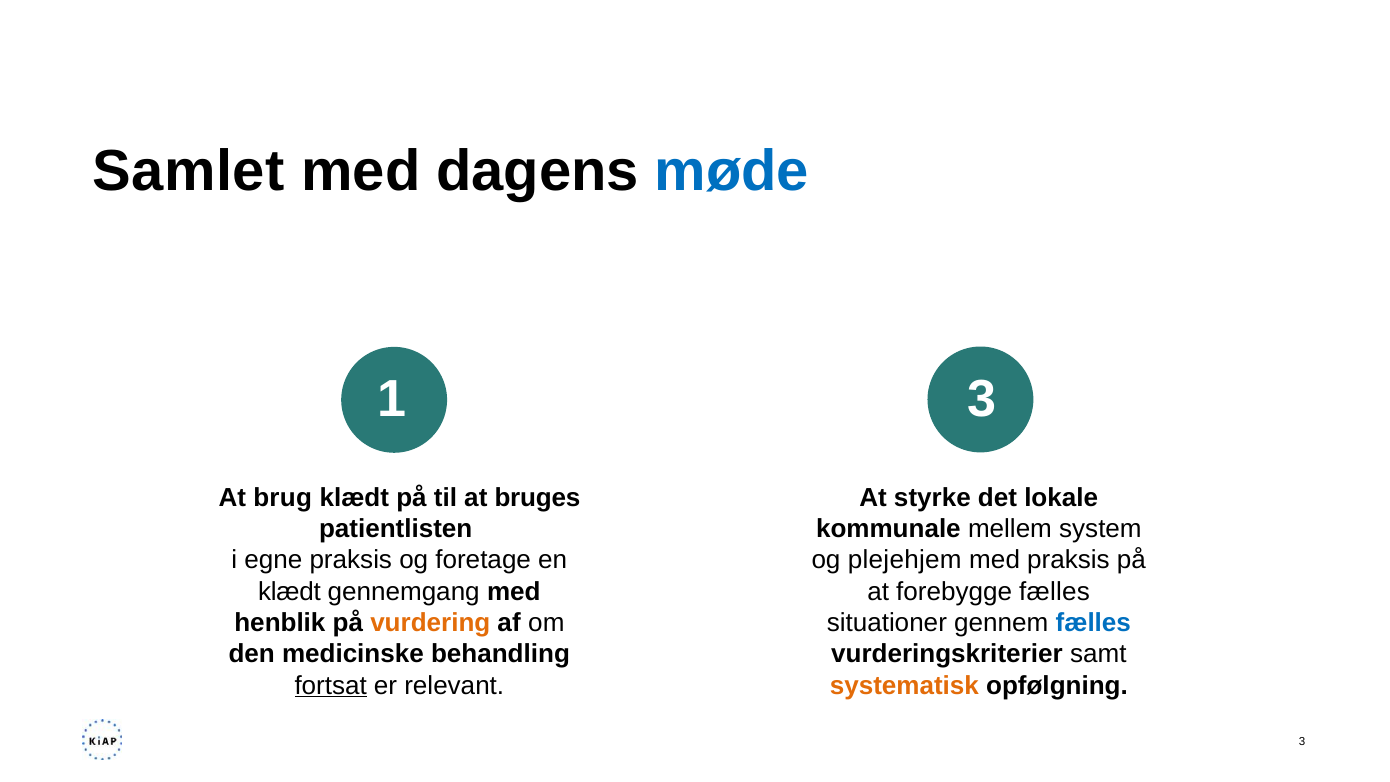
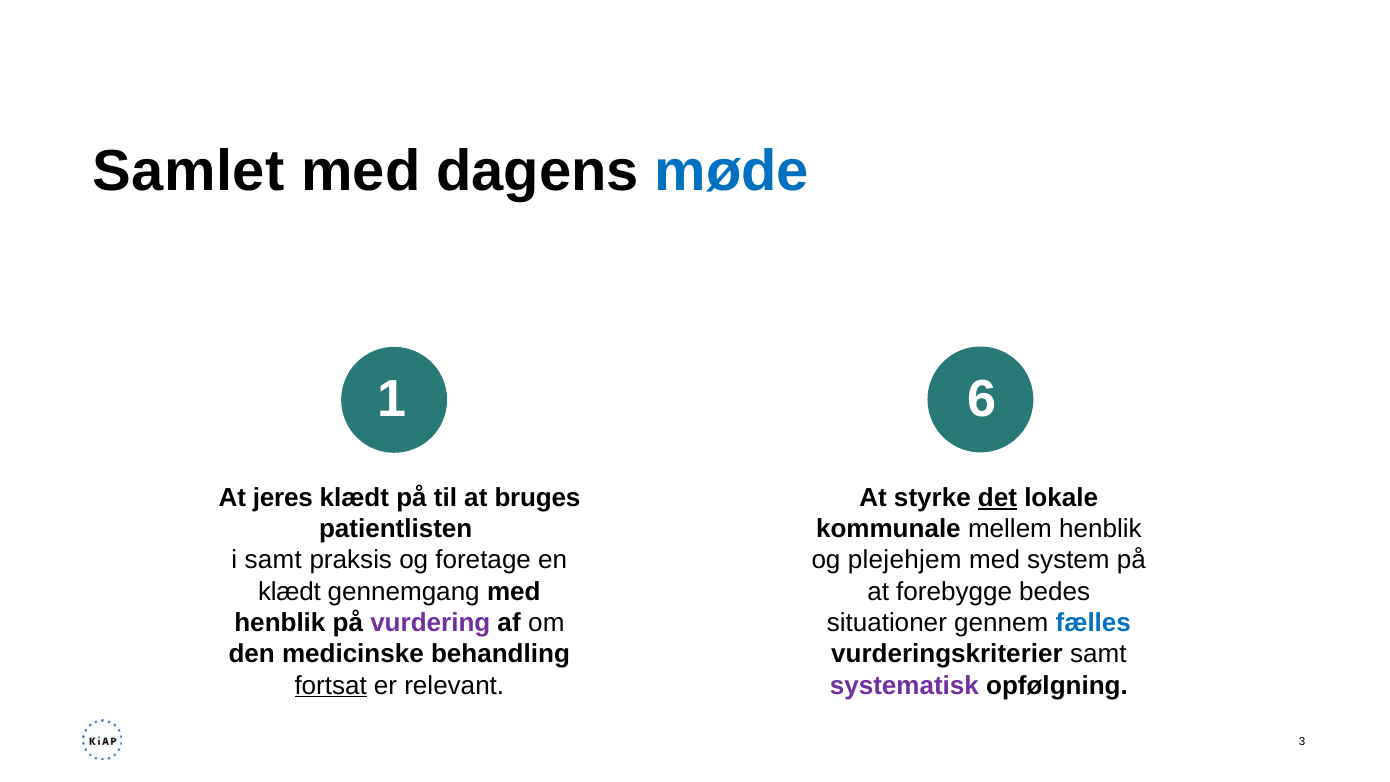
1 3: 3 -> 6 (982, 399)
brug: brug -> jeres (283, 498)
det underline: none -> present (998, 498)
mellem system: system -> henblik (1100, 529)
i egne: egne -> samt (273, 560)
med praksis: praksis -> system (1068, 560)
forebygge fælles: fælles -> bedes (1055, 591)
vurdering colour: orange -> purple (430, 623)
systematisk colour: orange -> purple (904, 685)
